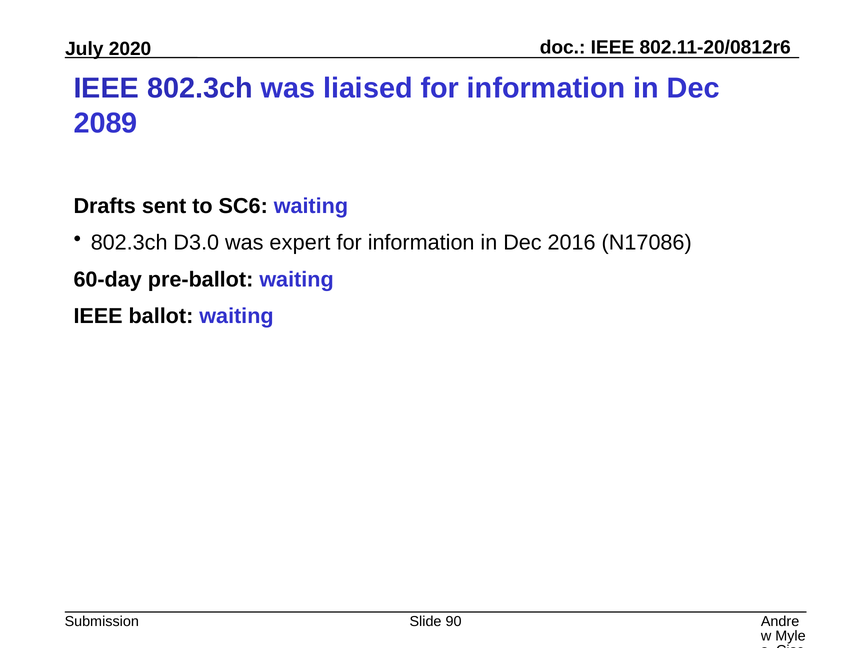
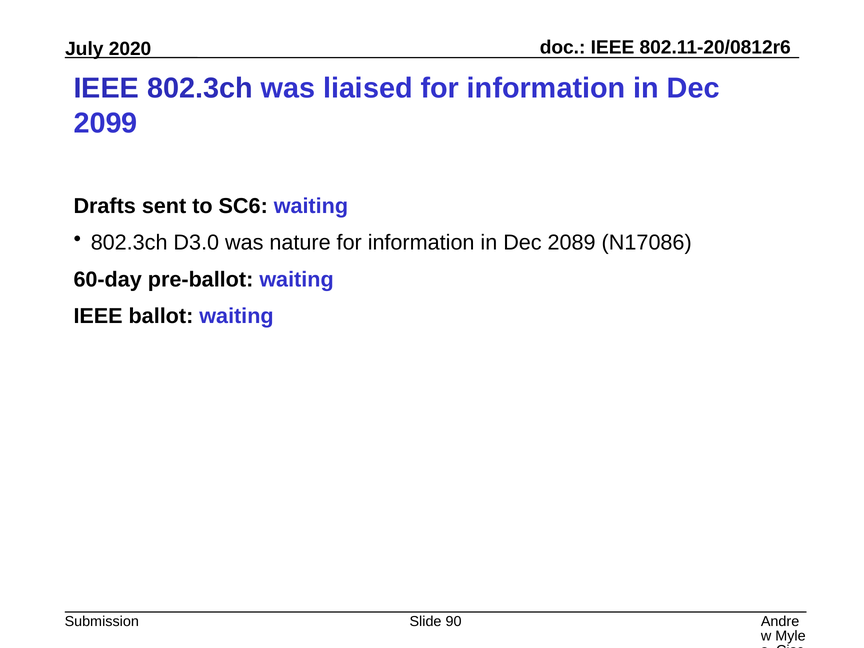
2089: 2089 -> 2099 (106, 123)
expert: expert -> nature (300, 243)
2016: 2016 -> 2089 (572, 243)
